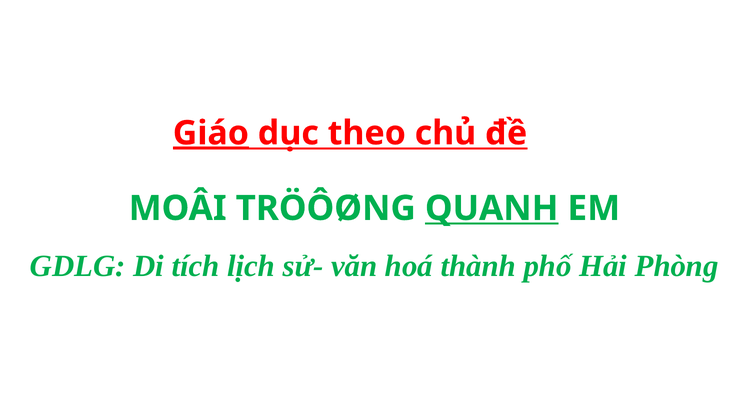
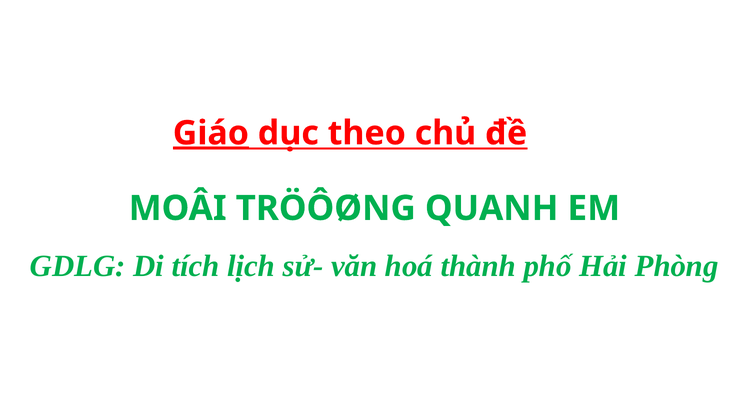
QUANH underline: present -> none (492, 208)
